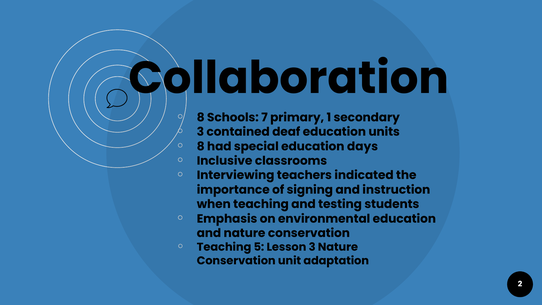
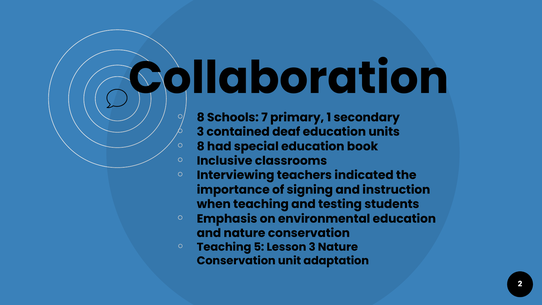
days: days -> book (363, 146)
